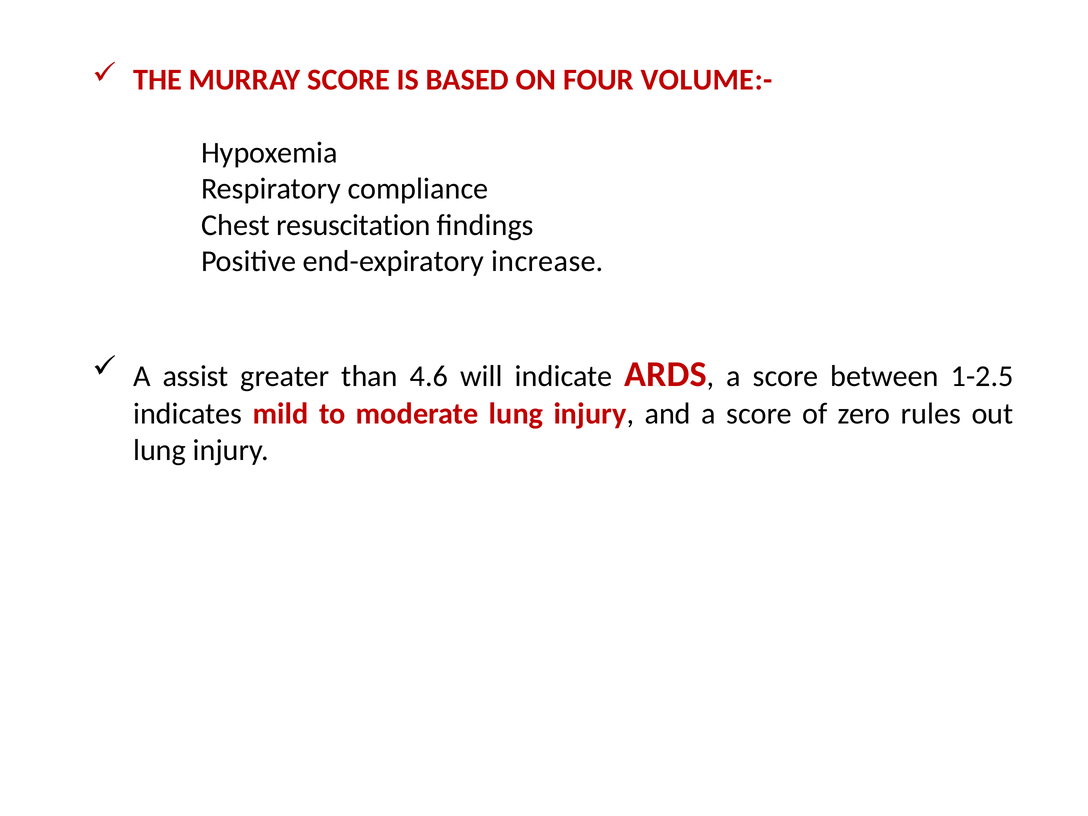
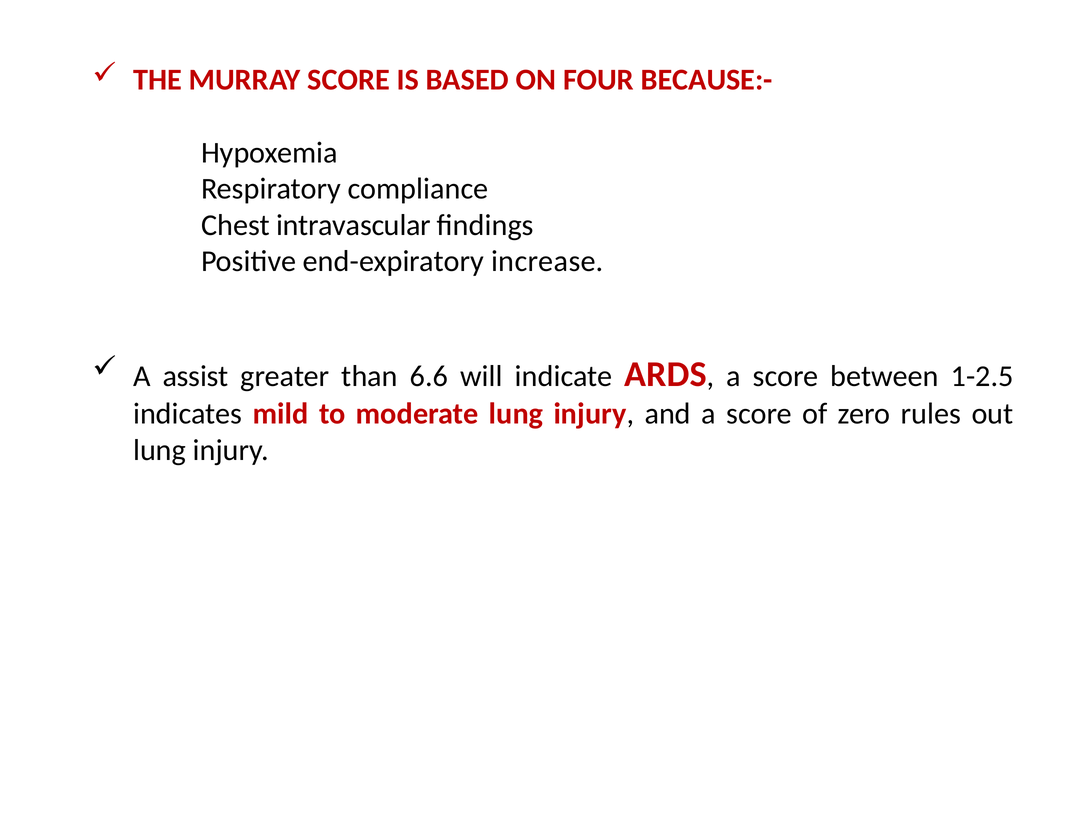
VOLUME:-: VOLUME:- -> BECAUSE:- (707, 80)
resuscitation: resuscitation -> intravascular (353, 225)
4.6: 4.6 -> 6.6 (429, 376)
